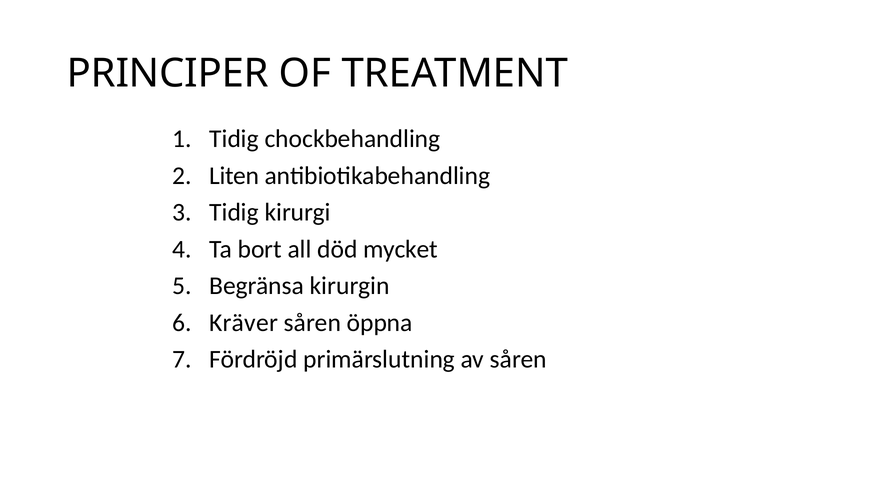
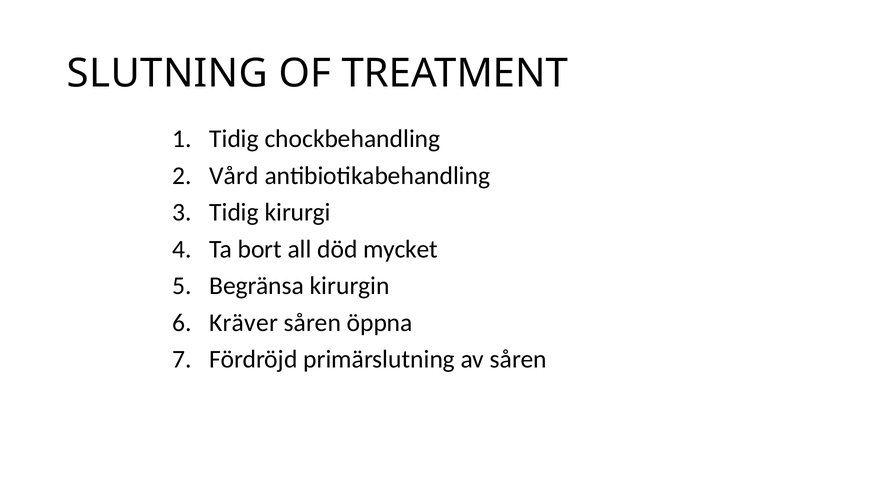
PRINCIPER: PRINCIPER -> SLUTNING (167, 74)
Liten: Liten -> Vård (234, 176)
